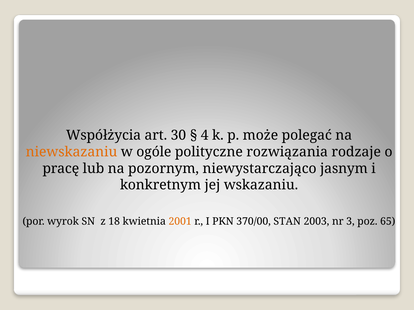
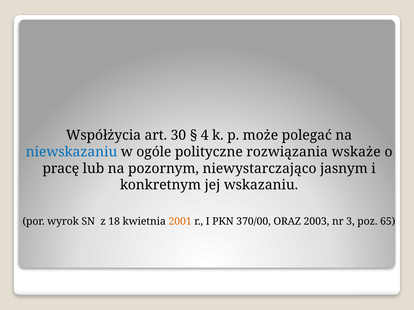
niewskazaniu colour: orange -> blue (72, 152)
rodzaje: rodzaje -> wskaże (356, 152)
STAN: STAN -> ORAZ (287, 222)
